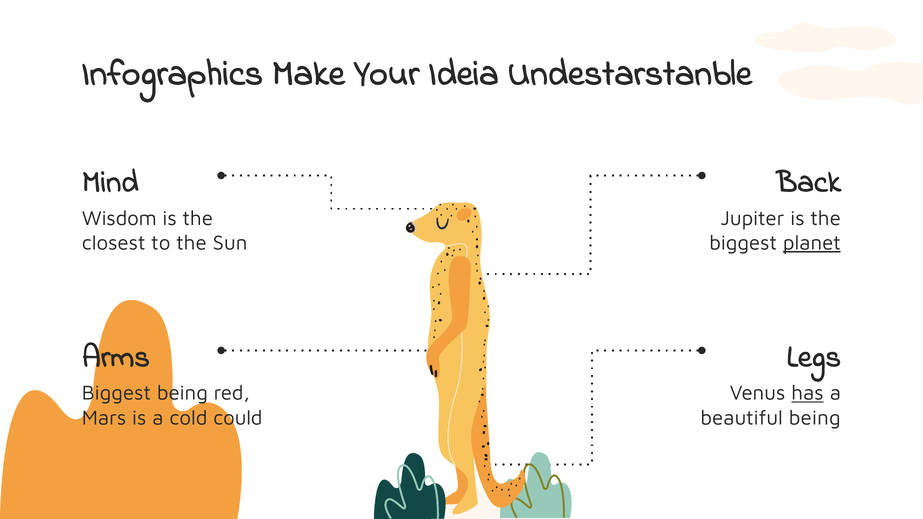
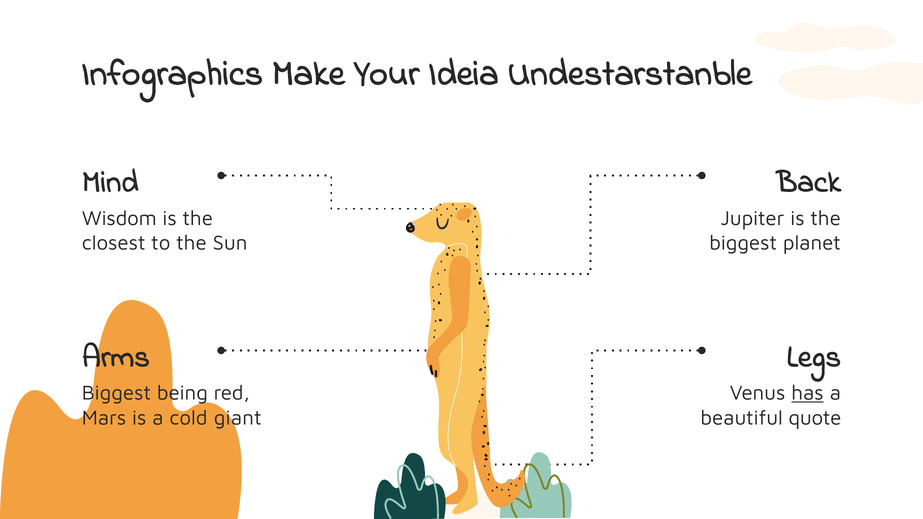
planet underline: present -> none (812, 243)
could: could -> giant (238, 418)
beautiful being: being -> quote (815, 418)
